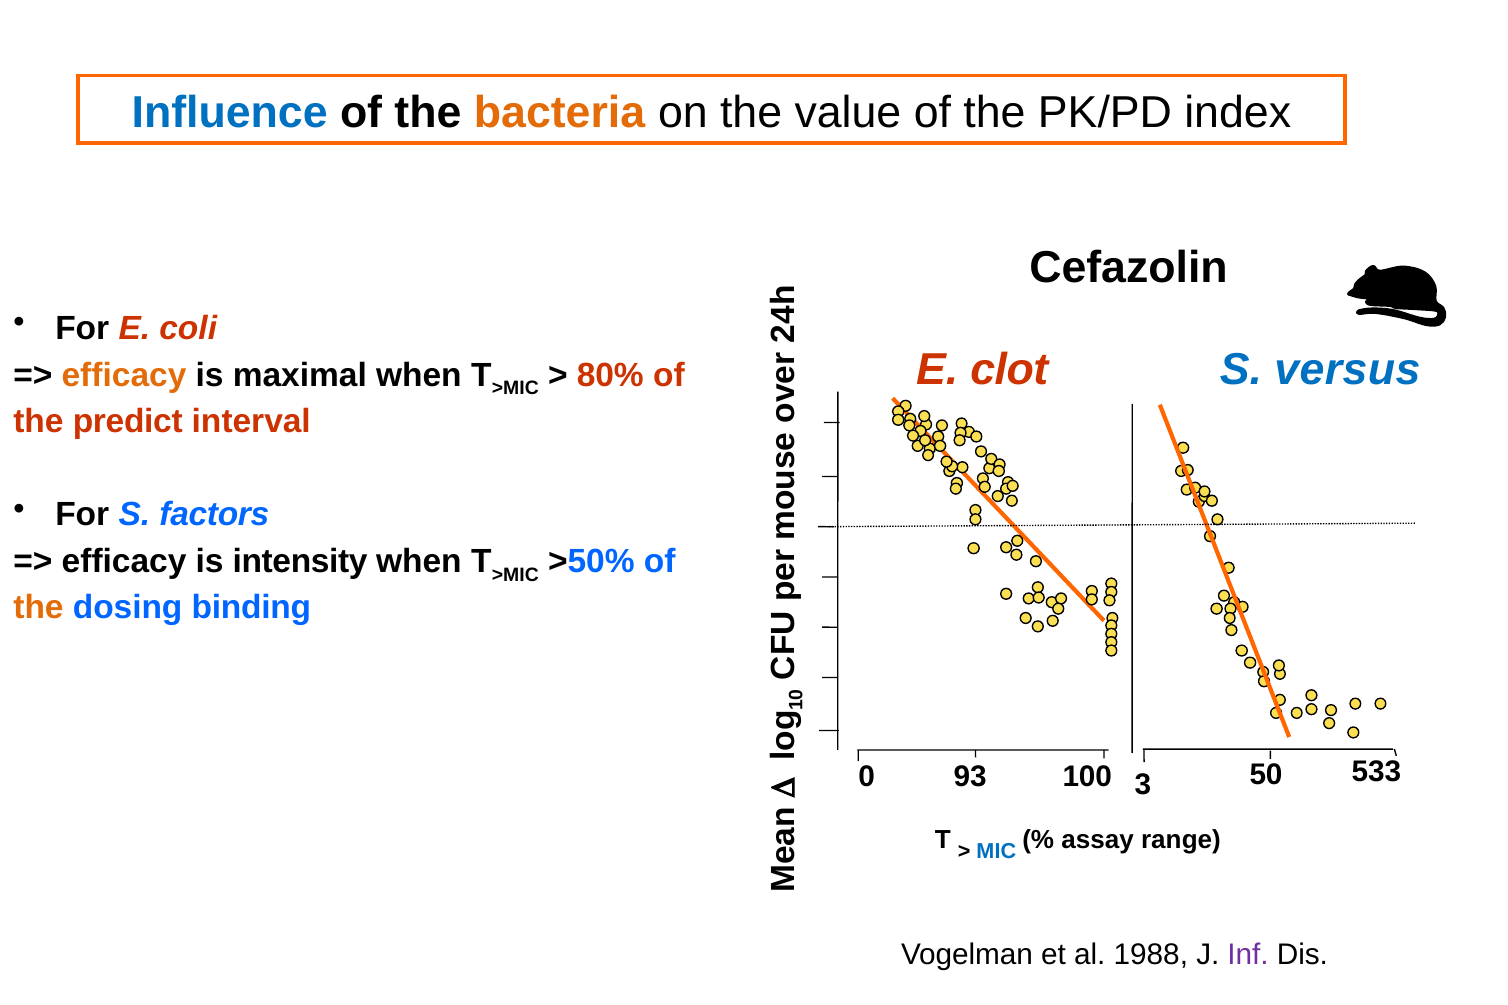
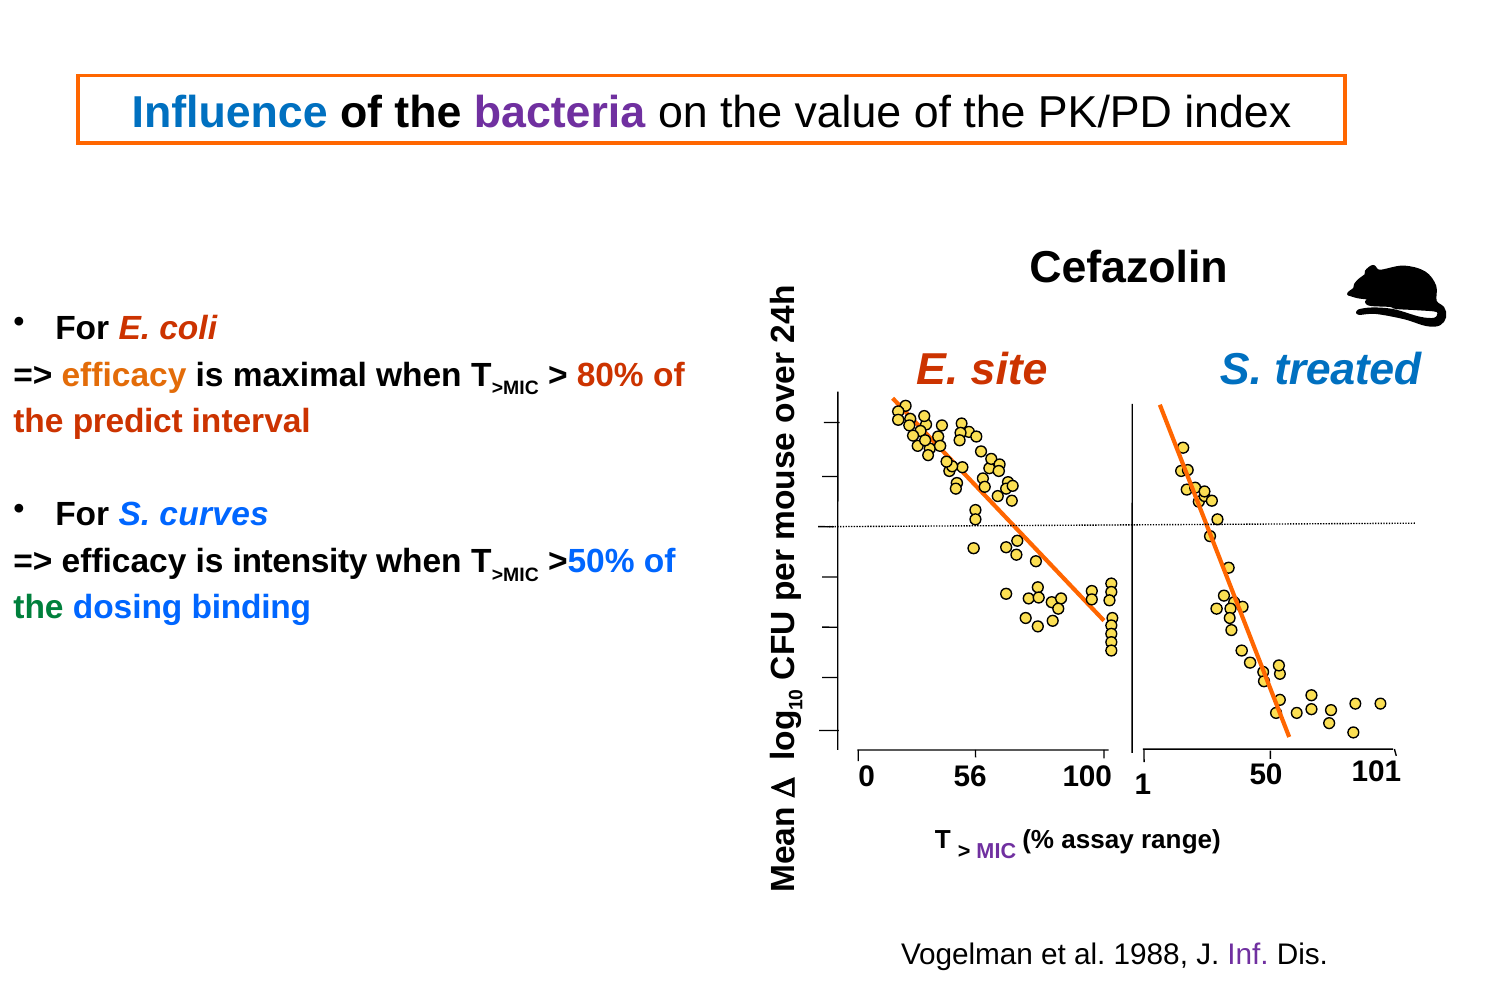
bacteria colour: orange -> purple (560, 112)
clot: clot -> site (1009, 370)
versus: versus -> treated (1348, 370)
factors: factors -> curves (214, 515)
the colour: orange -> green (38, 608)
93: 93 -> 56 (970, 777)
100 3: 3 -> 1 (1143, 785)
533: 533 -> 101 (1376, 772)
MIC colour: blue -> purple (996, 851)
